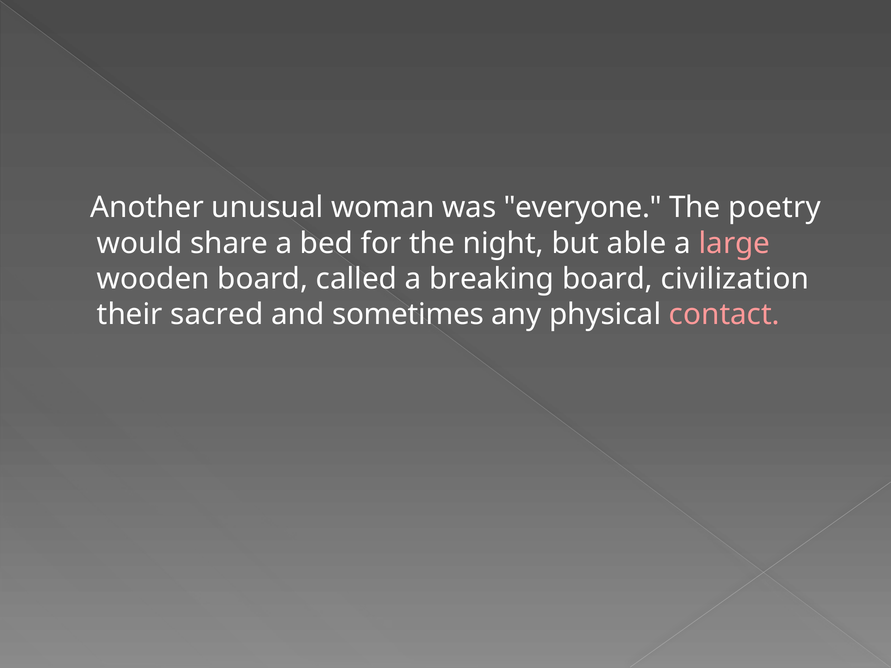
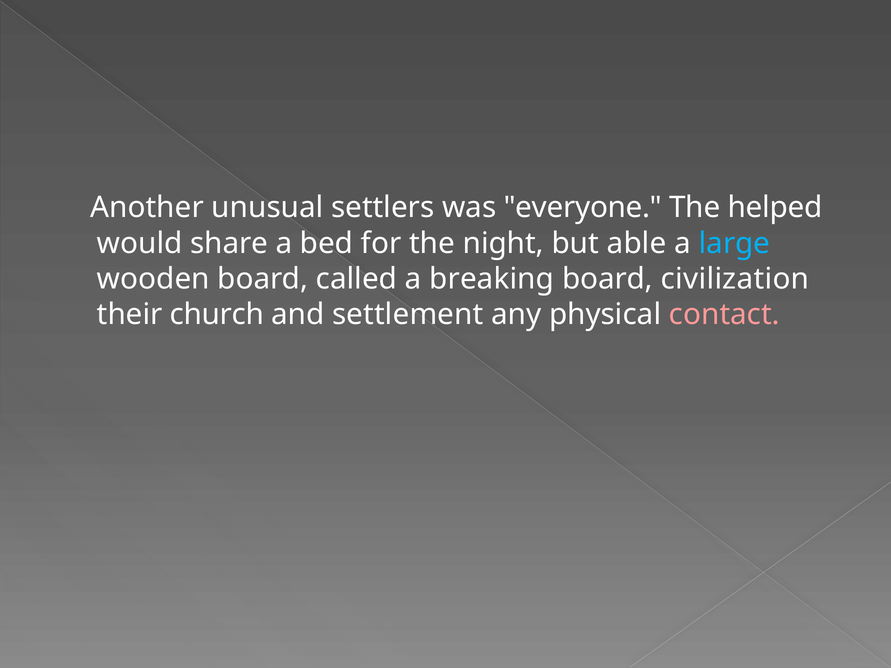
woman: woman -> settlers (383, 208)
poetry: poetry -> helped (775, 208)
large colour: pink -> light blue (735, 243)
sacred: sacred -> church (217, 315)
sometimes: sometimes -> settlement (408, 315)
